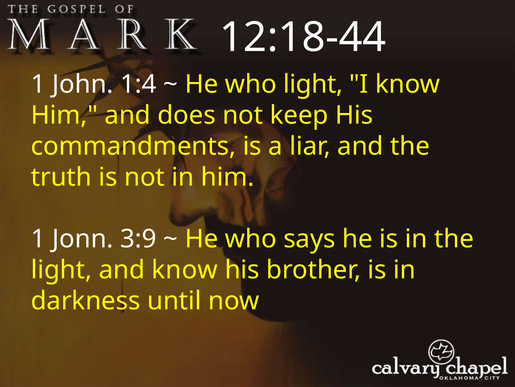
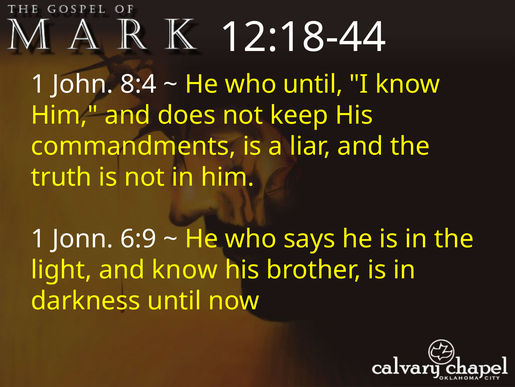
1:4: 1:4 -> 8:4 (138, 84)
who light: light -> until (313, 84)
3:9: 3:9 -> 6:9 (138, 239)
